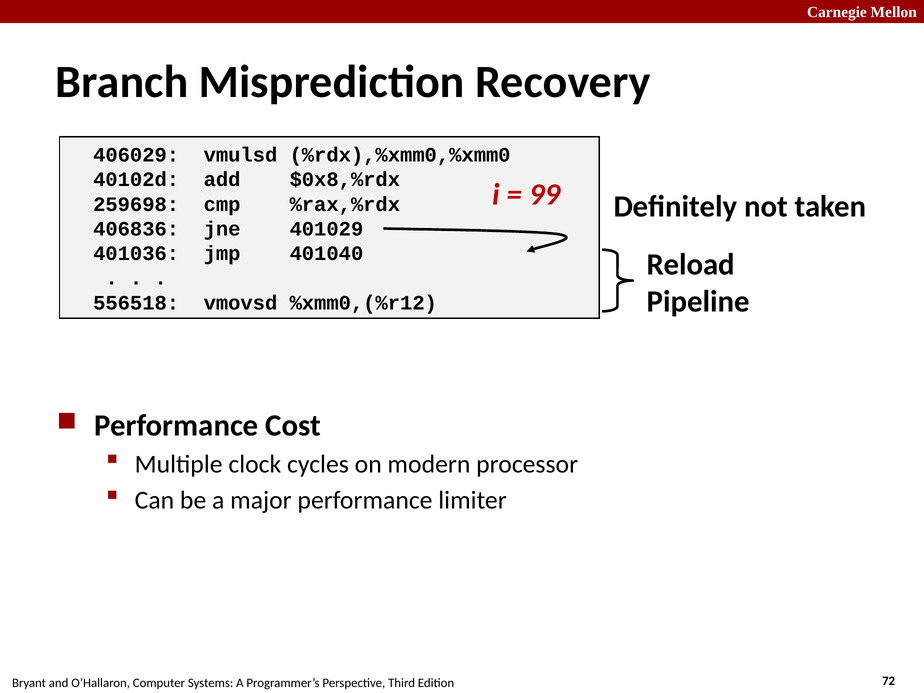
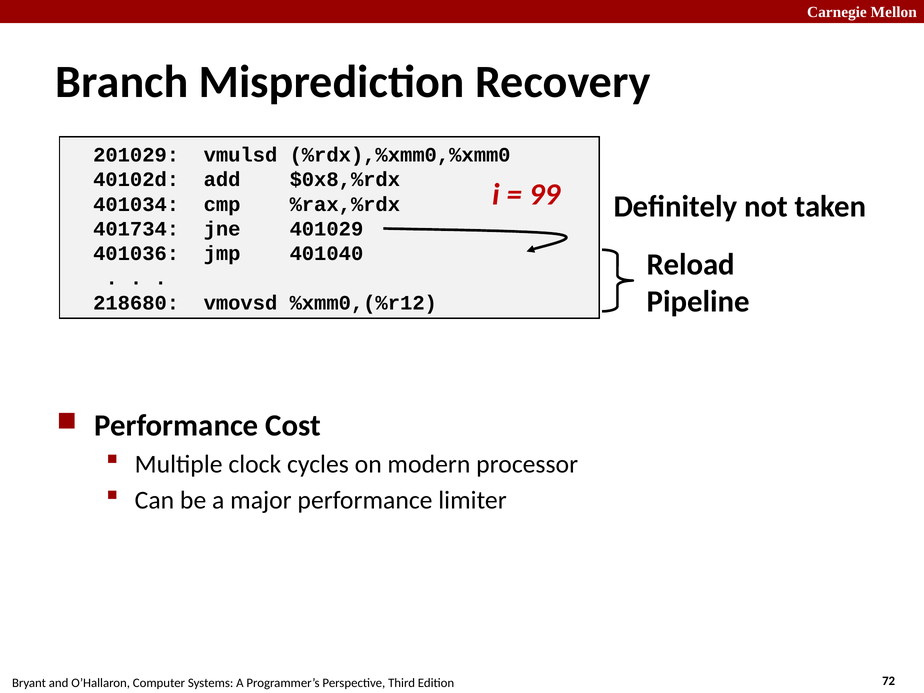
406029: 406029 -> 201029 (136, 155)
259698: 259698 -> 401034 (136, 204)
406836: 406836 -> 401734 (136, 229)
556518: 556518 -> 218680 (136, 303)
